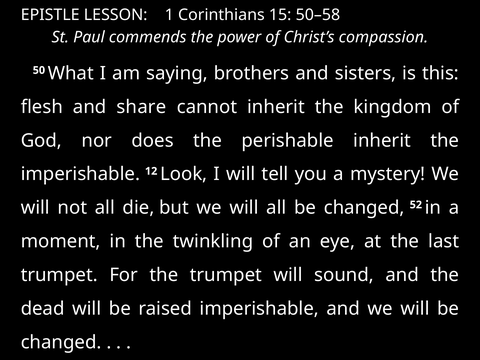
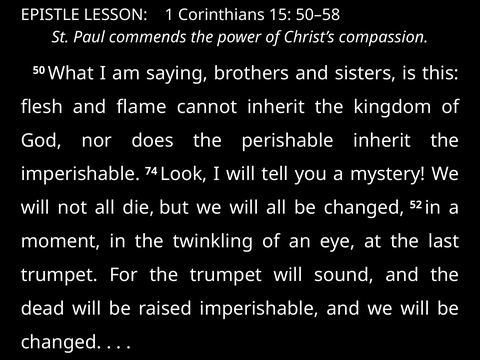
share: share -> flame (141, 107)
12: 12 -> 74 (151, 171)
